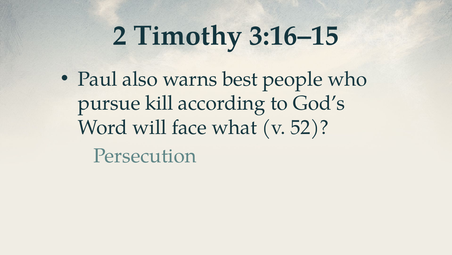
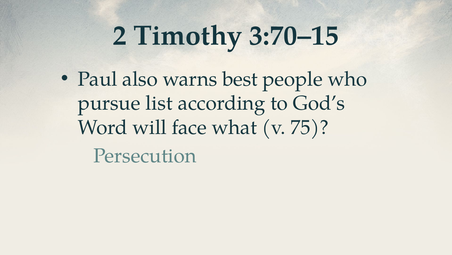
3:16–15: 3:16–15 -> 3:70–15 (294, 36)
kill: kill -> list (159, 103)
52: 52 -> 75 (310, 127)
